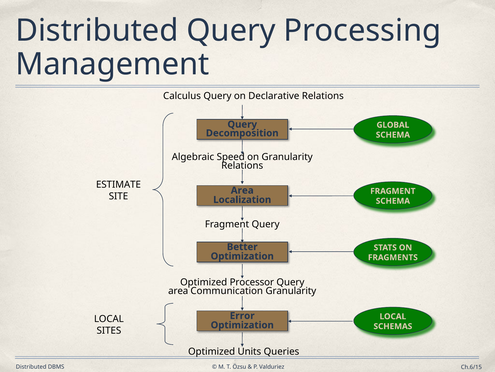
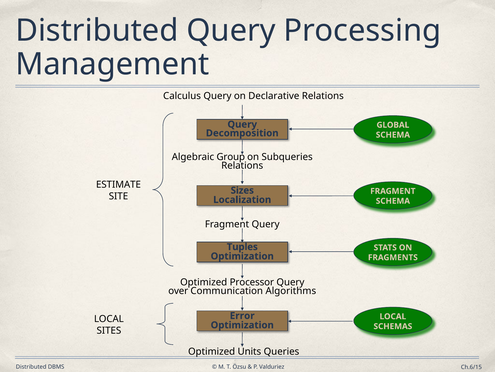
Speed: Speed -> Group (231, 157)
on Granularity: Granularity -> Subqueries (287, 157)
Area: Area -> Sizes (242, 190)
Better: Better -> Tuples (242, 246)
area: area -> over (178, 290)
Communication Granularity: Granularity -> Algorithms (291, 290)
